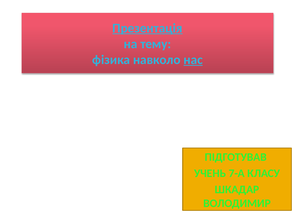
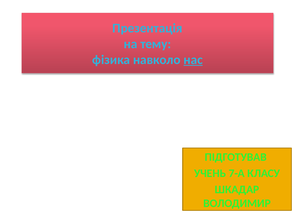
Презентація underline: present -> none (147, 28)
